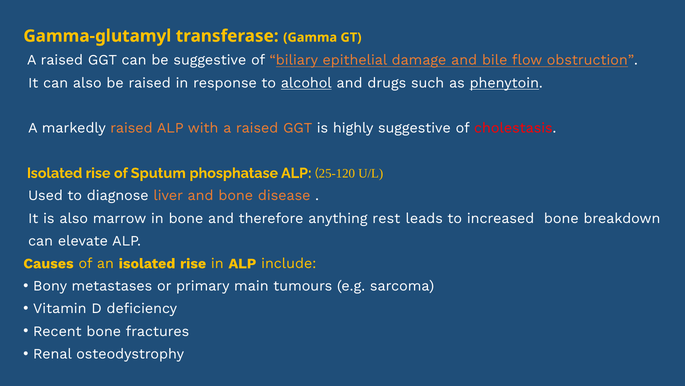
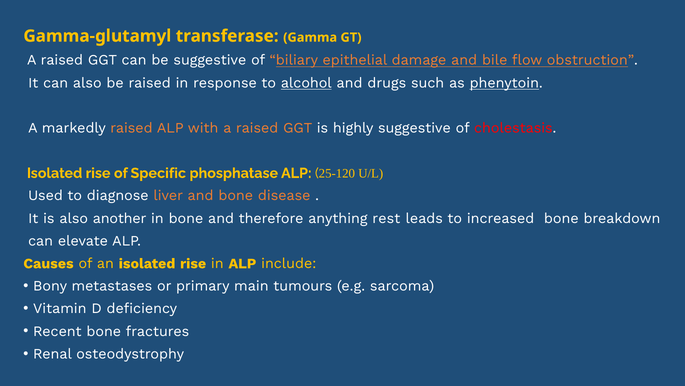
Sputum: Sputum -> Specific (158, 173)
marrow: marrow -> another (120, 218)
